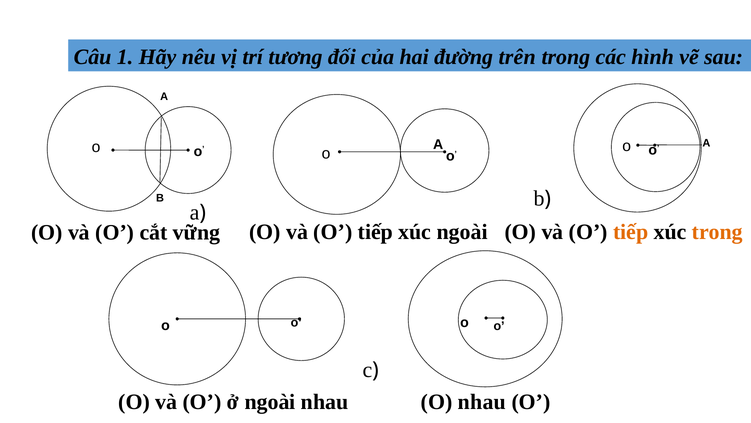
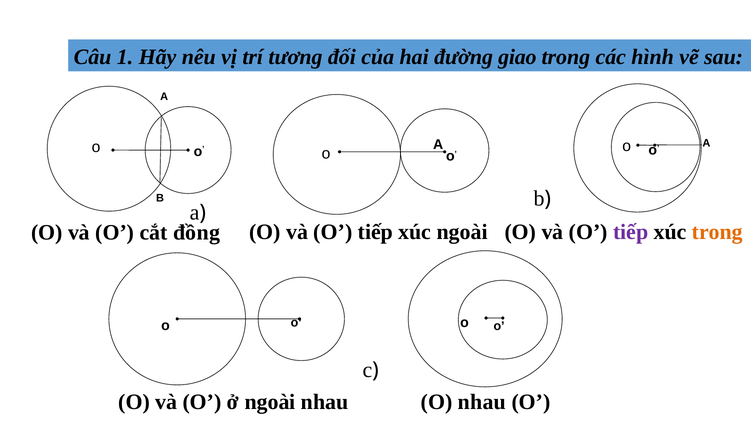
trên: trên -> giao (517, 57)
tiếp colour: orange -> purple (631, 232)
vững: vững -> đồng (197, 232)
